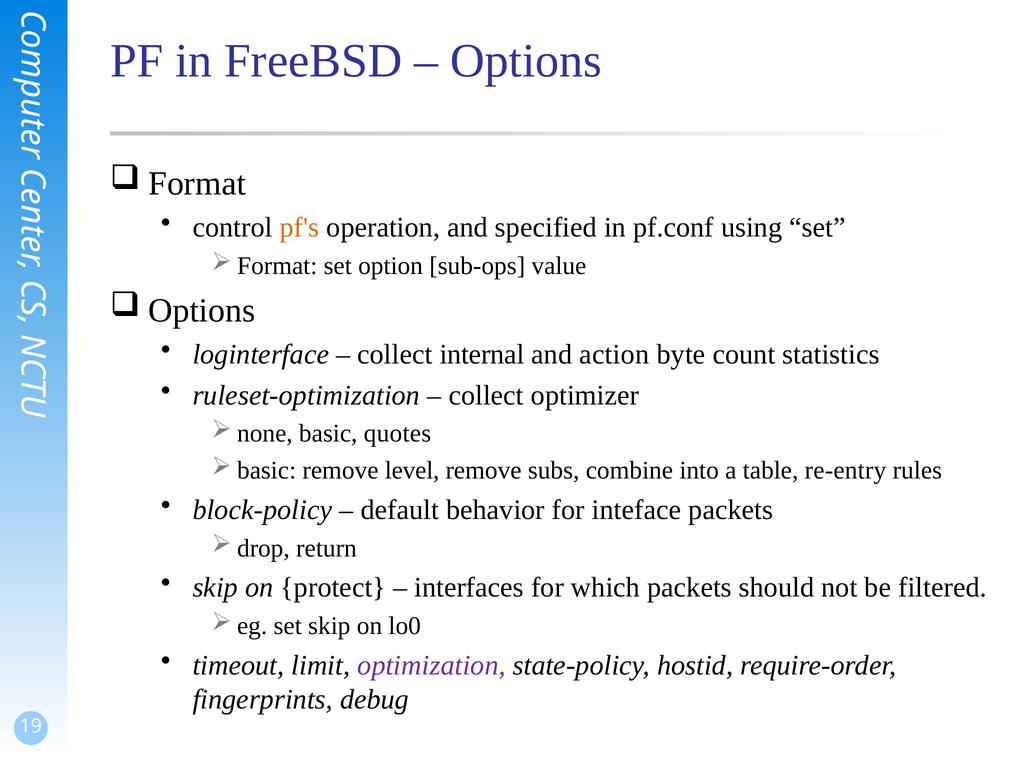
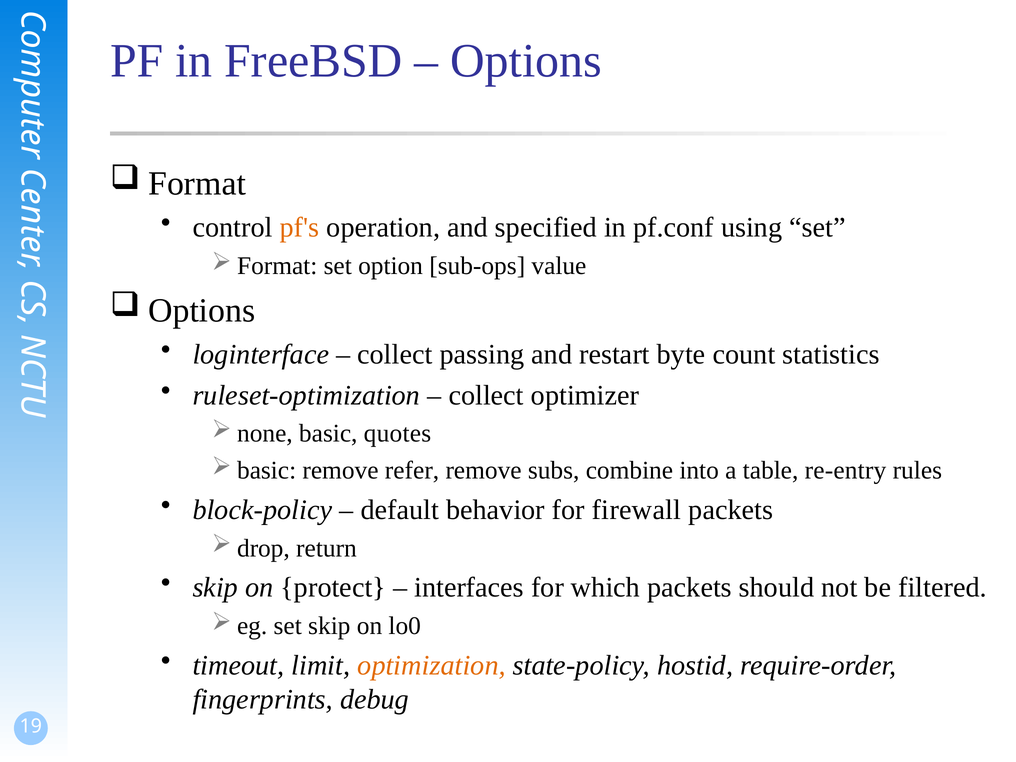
internal: internal -> passing (482, 354)
action: action -> restart (615, 354)
level: level -> refer (412, 470)
inteface: inteface -> firewall (637, 510)
optimization colour: purple -> orange (432, 665)
